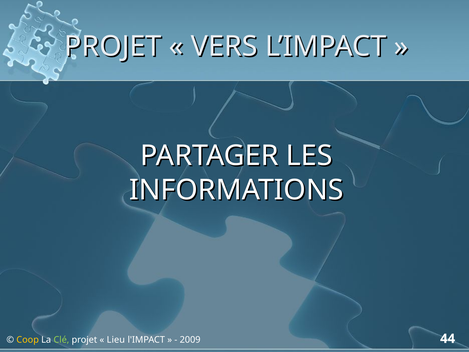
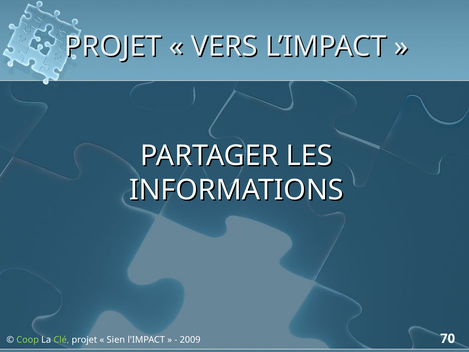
Coop colour: yellow -> light green (28, 339)
Lieu: Lieu -> Sien (116, 339)
44: 44 -> 70 (448, 338)
